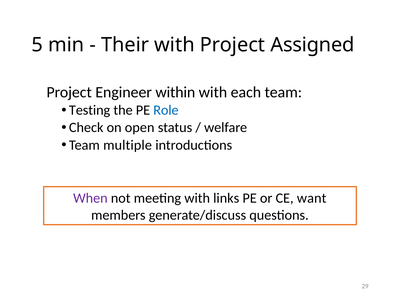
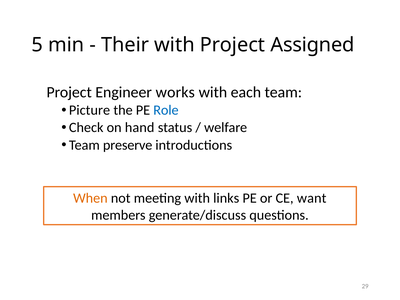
within: within -> works (175, 92)
Testing: Testing -> Picture (90, 110)
open: open -> hand (140, 128)
multiple: multiple -> preserve (128, 145)
When colour: purple -> orange (90, 198)
